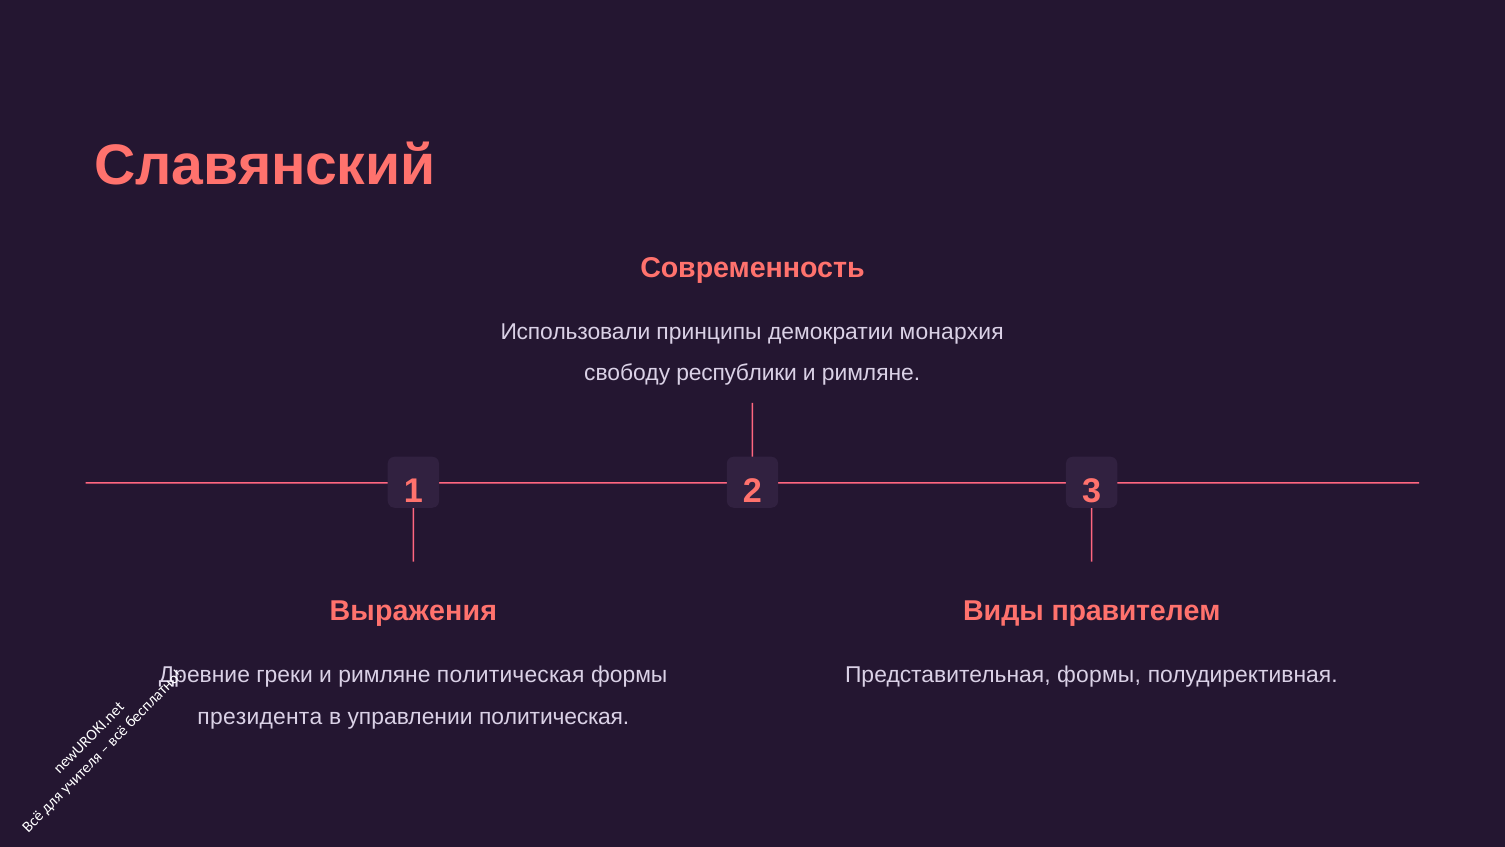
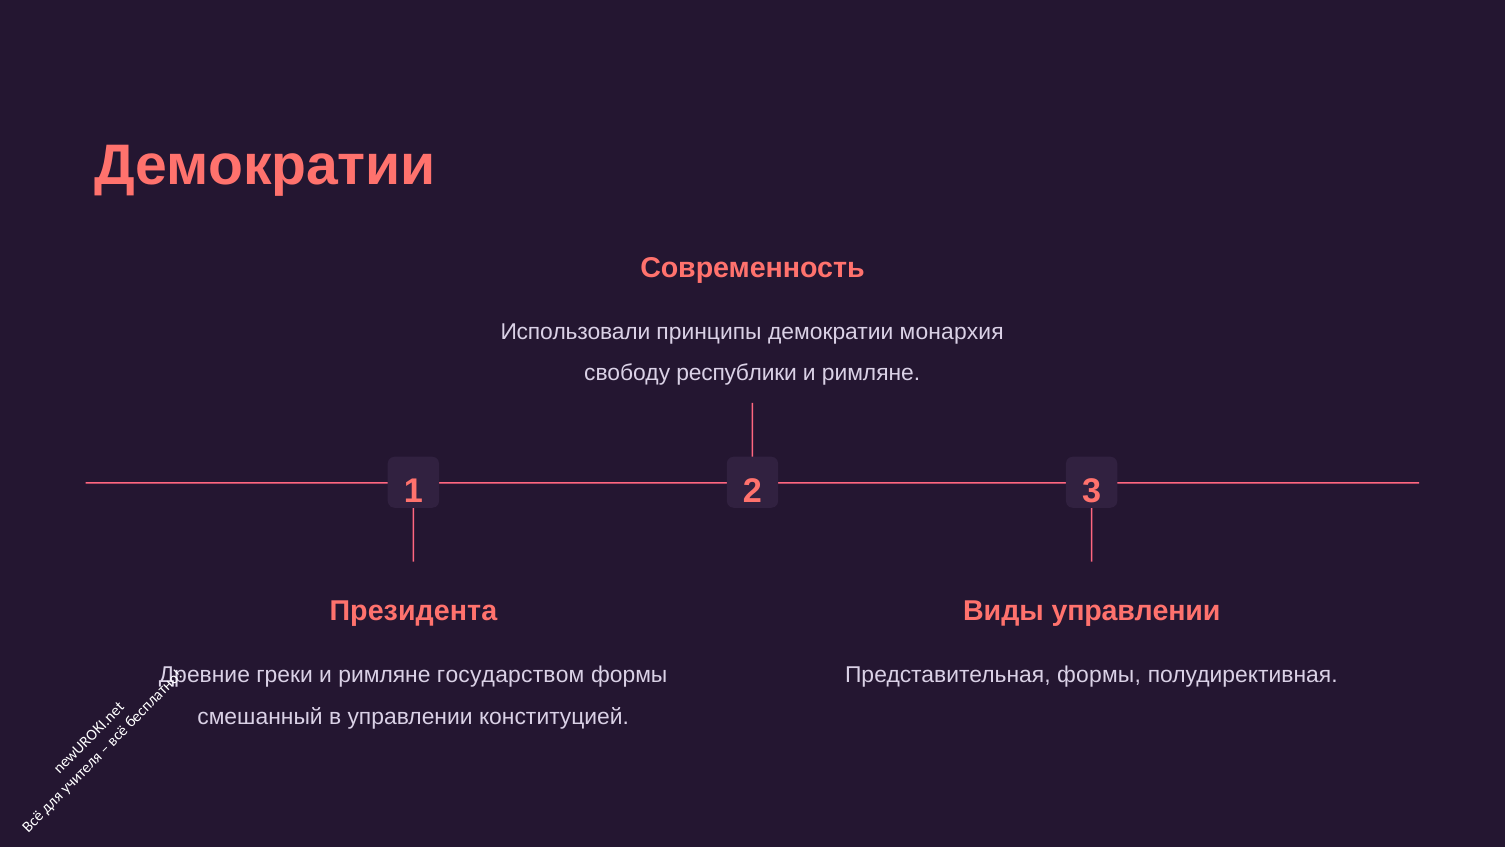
Славянский: Славянский -> Демократии (265, 166)
Выражения: Выражения -> Президента (413, 611)
Виды правителем: правителем -> управлении (1136, 611)
римляне политическая: политическая -> государством (511, 675)
президента: президента -> смешанный (260, 716)
управлении политическая: политическая -> конституцией (554, 716)
